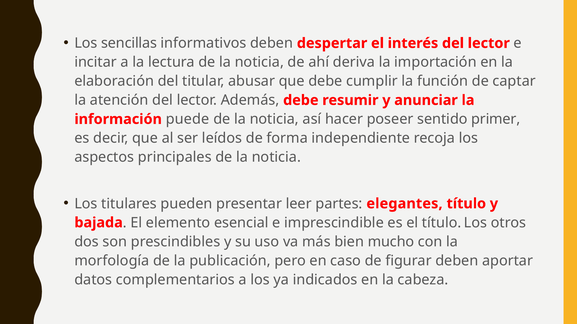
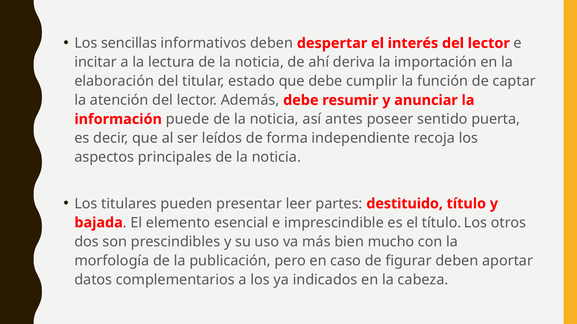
abusar: abusar -> estado (252, 81)
hacer: hacer -> antes (344, 119)
primer: primer -> puerta (496, 119)
elegantes: elegantes -> destituido (405, 204)
